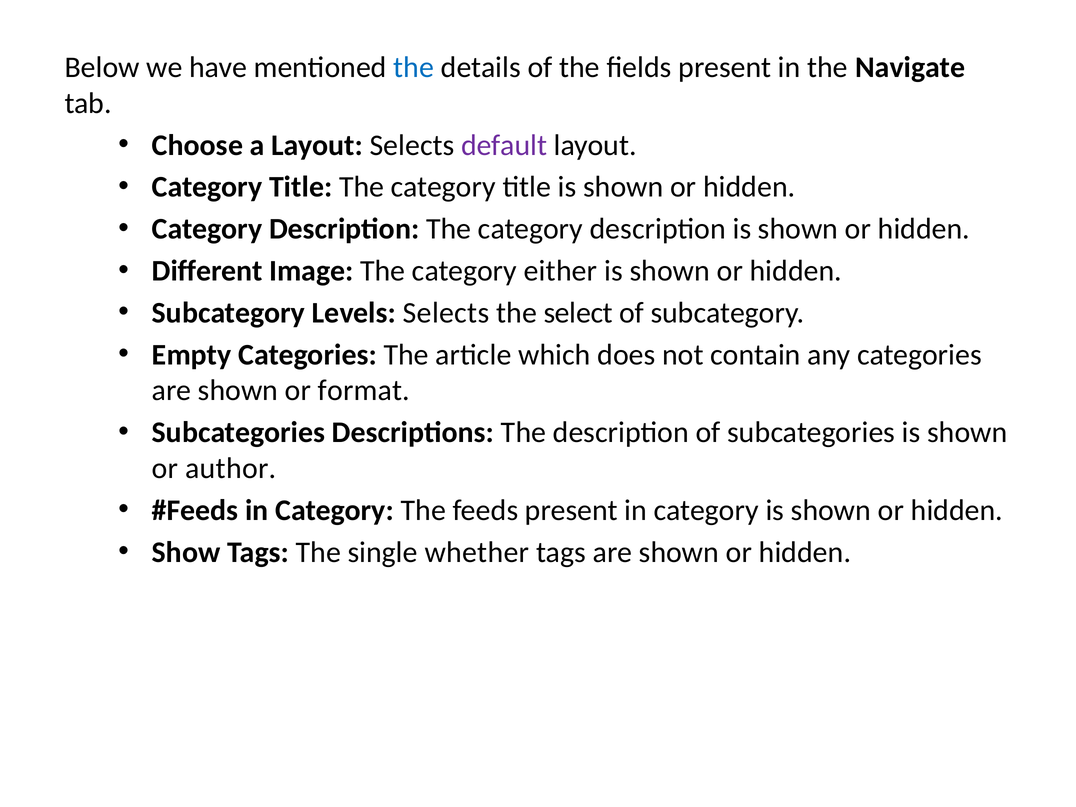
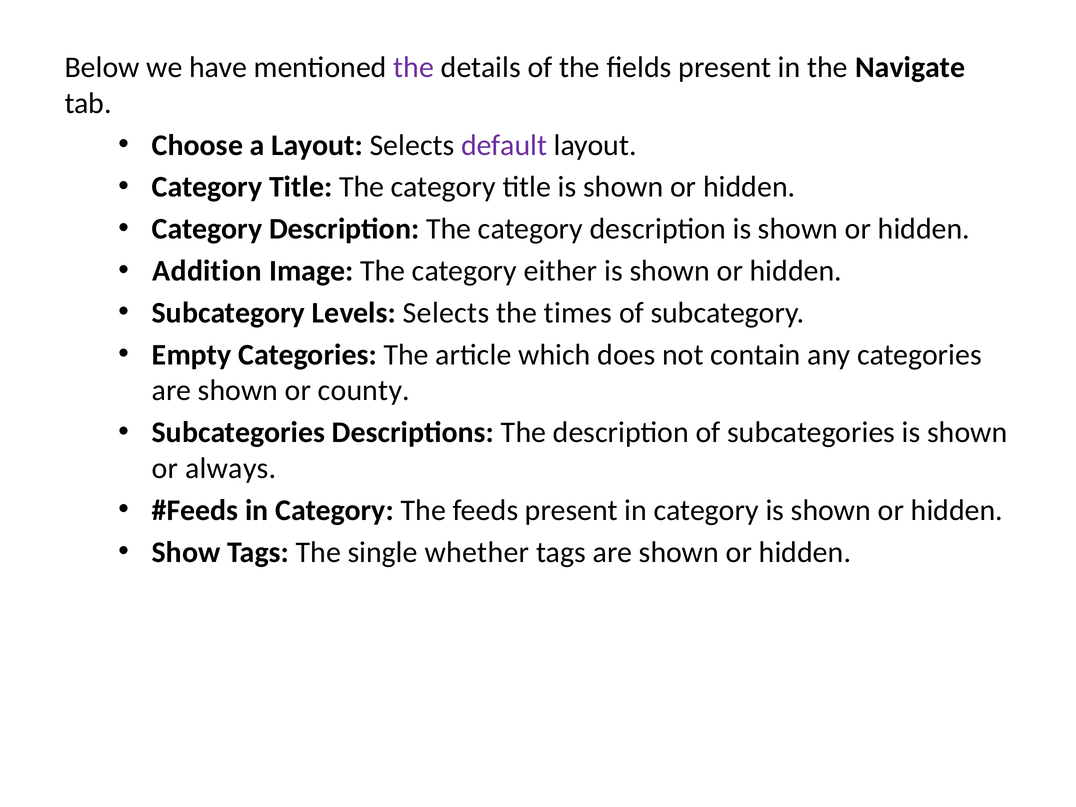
the colour: blue -> purple (414, 67)
Different: Different -> Addition (207, 271)
select: select -> times (578, 313)
format: format -> county (364, 391)
author: author -> always (231, 468)
